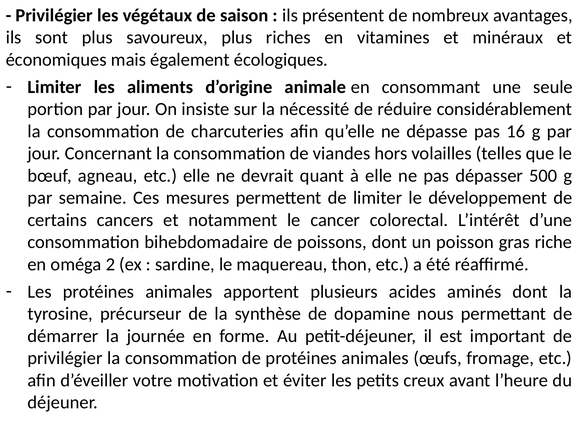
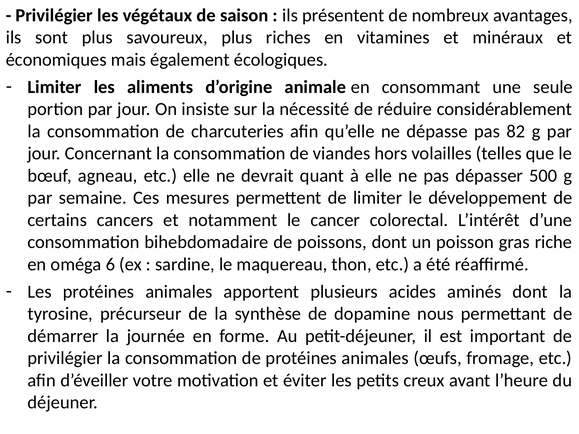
16: 16 -> 82 (516, 131)
2: 2 -> 6 (110, 264)
